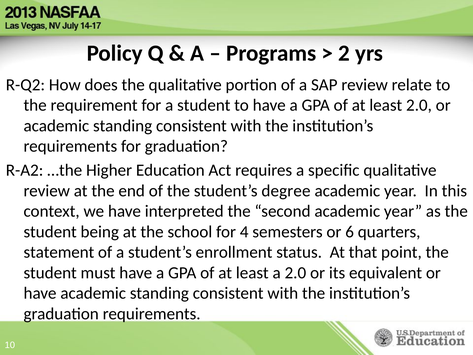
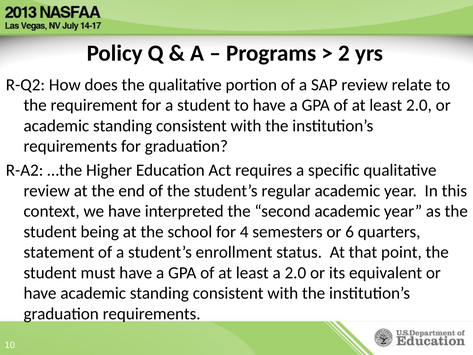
degree: degree -> regular (286, 191)
